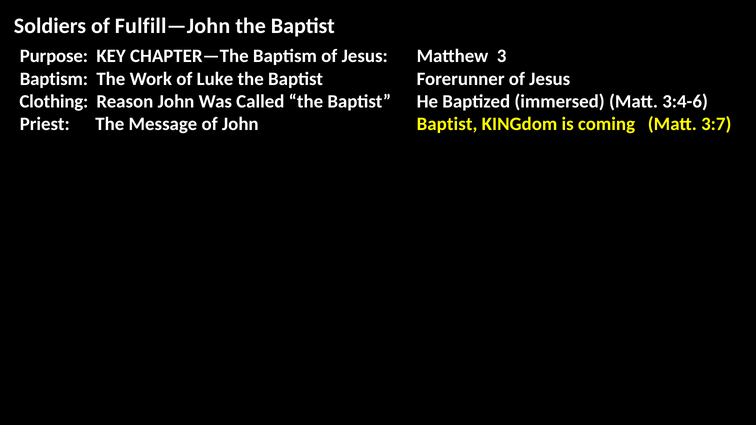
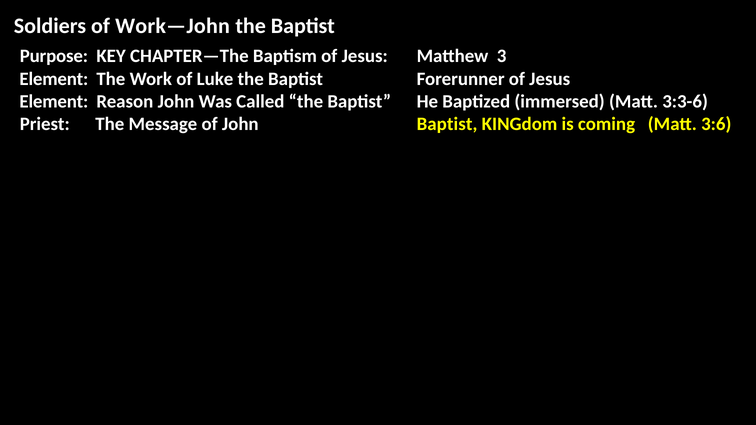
Fulfill—John: Fulfill—John -> Work—John (173, 26)
Baptism: Baptism -> Element (54, 79)
Clothing: Clothing -> Element (54, 102)
3:4-6: 3:4-6 -> 3:3-6 (685, 102)
3:7: 3:7 -> 3:6 (716, 124)
